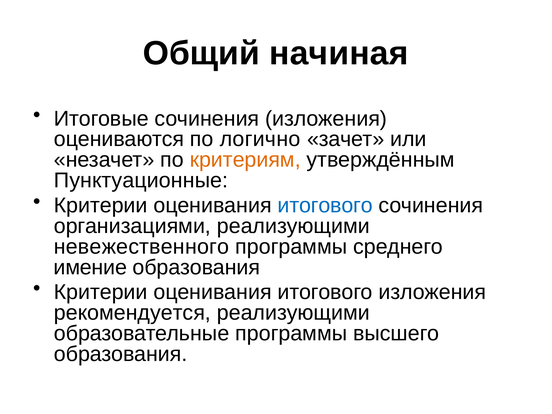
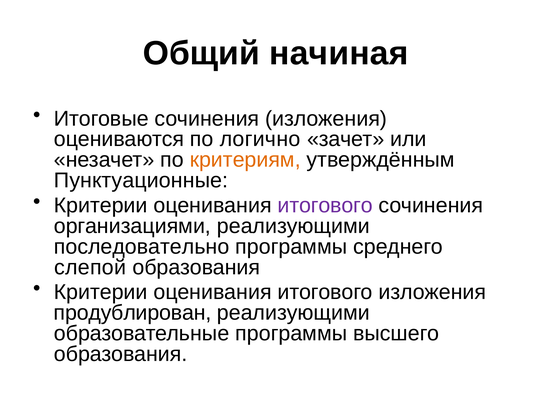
итогового colour: blue -> purple (325, 205)
невежественного: невежественного -> последовательно (142, 247)
имение: имение -> слепой (90, 267)
рекомендуется: рекомендуется -> продублирован (132, 313)
